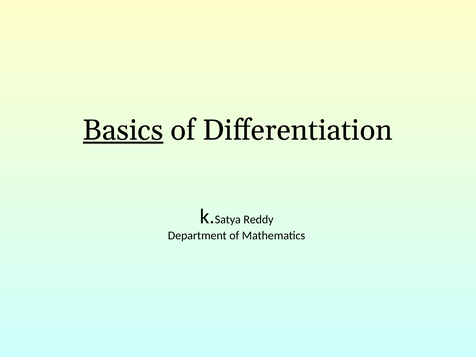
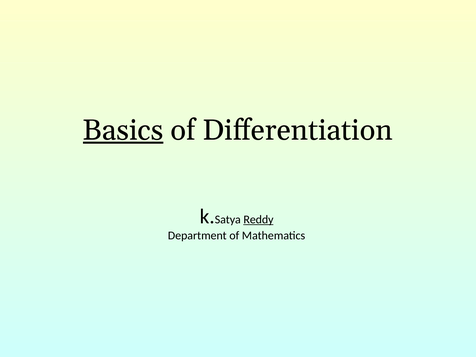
Reddy underline: none -> present (258, 220)
